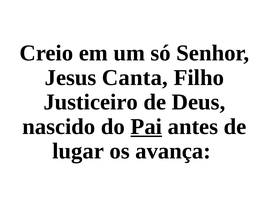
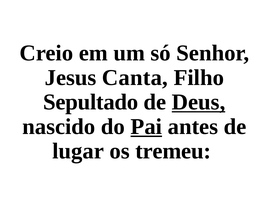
Justiceiro: Justiceiro -> Sepultado (91, 102)
Deus underline: none -> present (199, 102)
avança: avança -> tremeu (173, 151)
